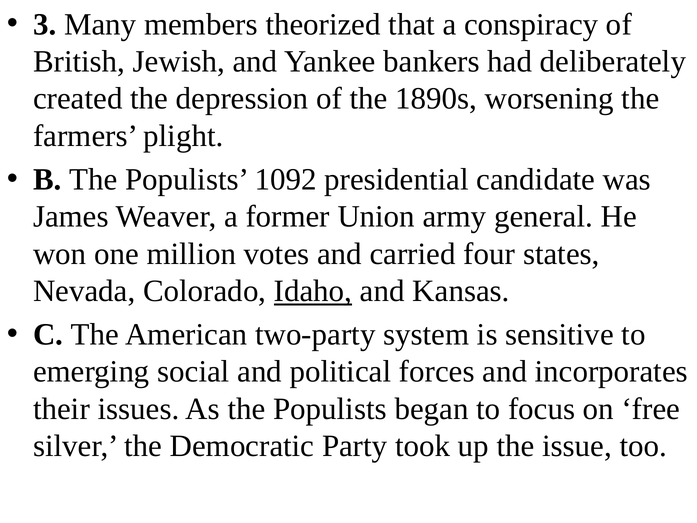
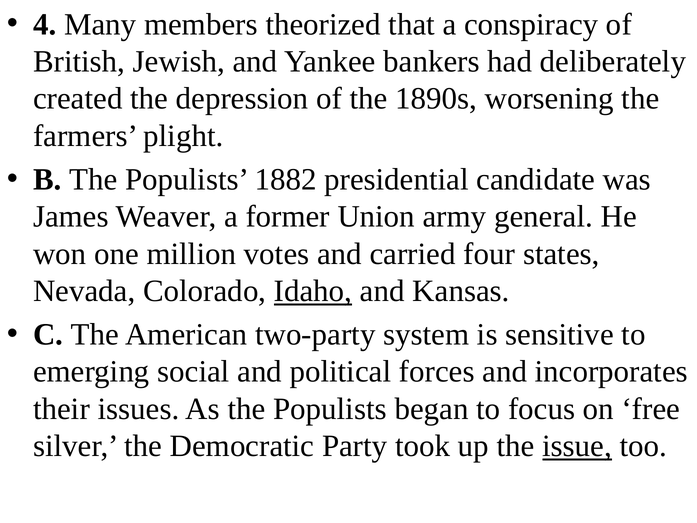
3: 3 -> 4 (45, 24)
1092: 1092 -> 1882 (286, 179)
issue underline: none -> present (577, 446)
